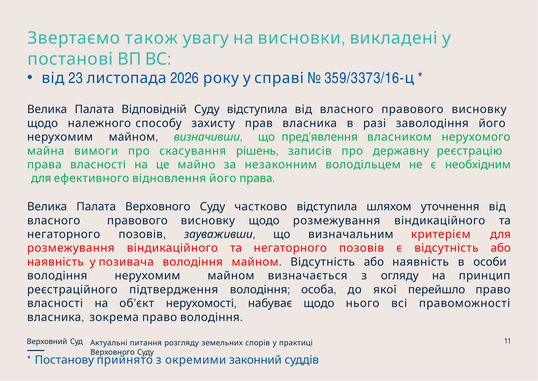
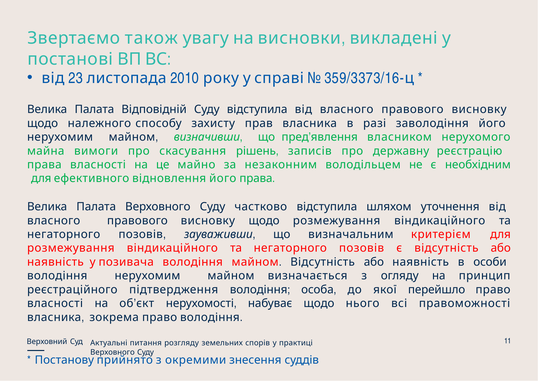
2026: 2026 -> 2010 (185, 78)
законний: законний -> знесення (255, 360)
